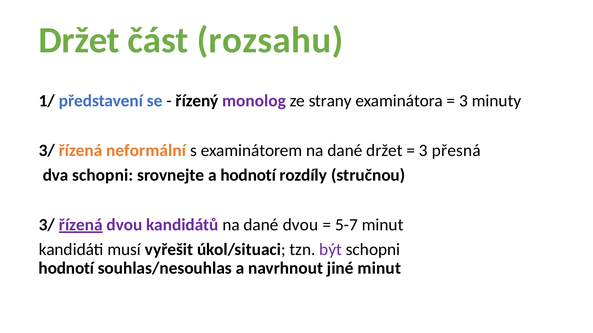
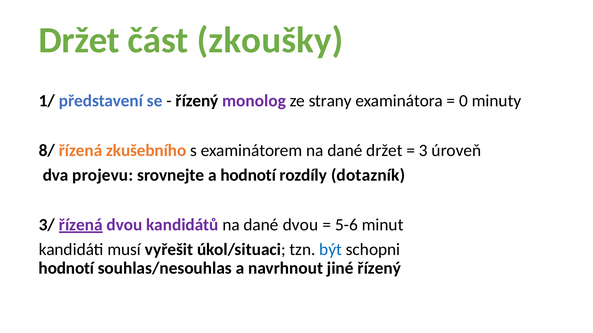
rozsahu: rozsahu -> zkoušky (270, 40)
3: 3 -> 0 (464, 101)
3/: 3/ -> 8/ (47, 151)
neformální: neformální -> zkušebního (146, 151)
přesná: přesná -> úroveň (456, 151)
dva schopni: schopni -> projevu (103, 175)
stručnou: stručnou -> dotazník (368, 175)
5-7: 5-7 -> 5-6 (347, 225)
být colour: purple -> blue (331, 250)
jiné minut: minut -> řízený (379, 269)
